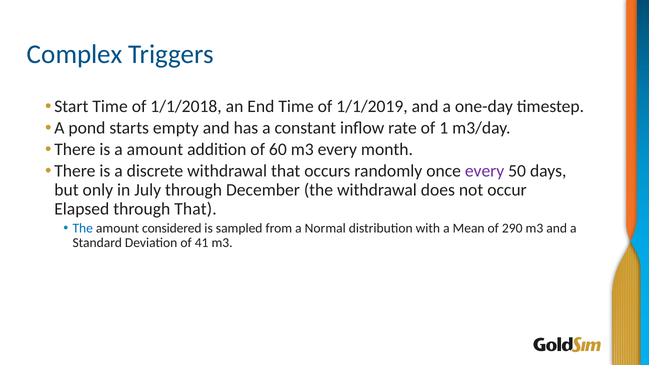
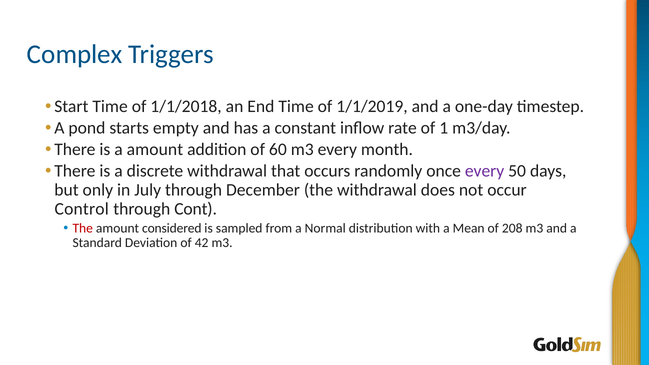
Elapsed: Elapsed -> Control (82, 209)
through That: That -> Cont (196, 209)
The colour: blue -> red (83, 228)
290: 290 -> 208 (512, 228)
41: 41 -> 42 (202, 243)
